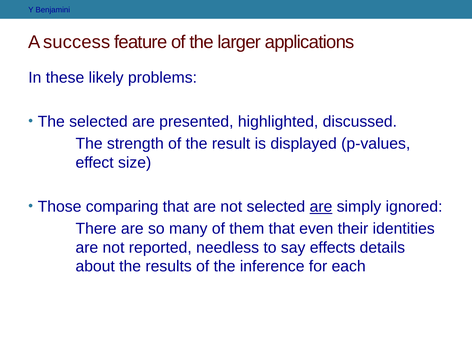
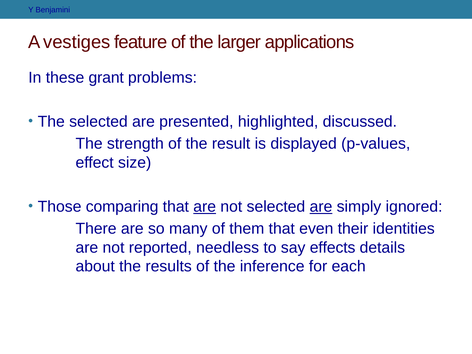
success: success -> vestiges (77, 42)
likely: likely -> grant (106, 78)
are underline: none -> present (205, 207)
